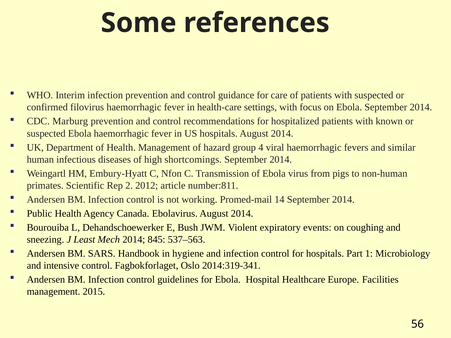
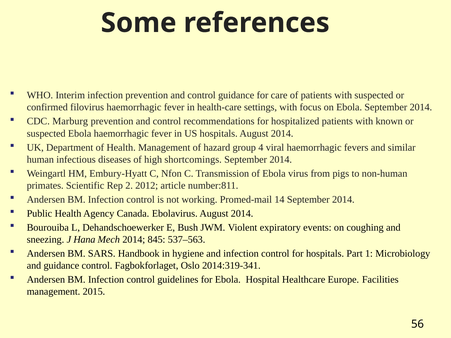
Least: Least -> Hana (84, 240)
and intensive: intensive -> guidance (61, 266)
